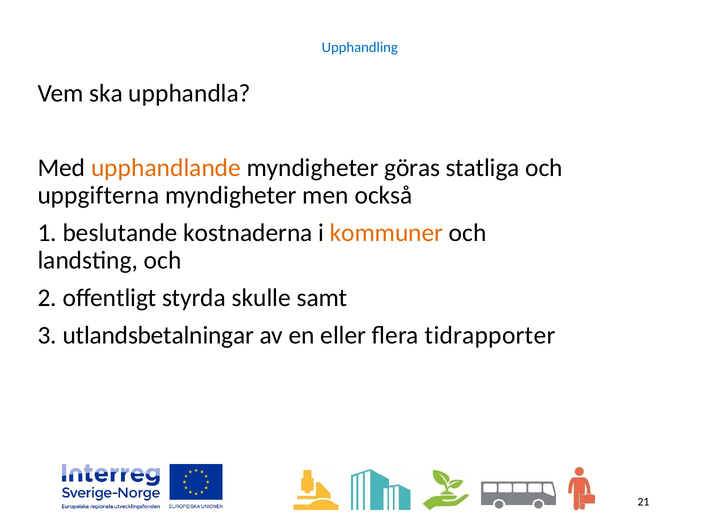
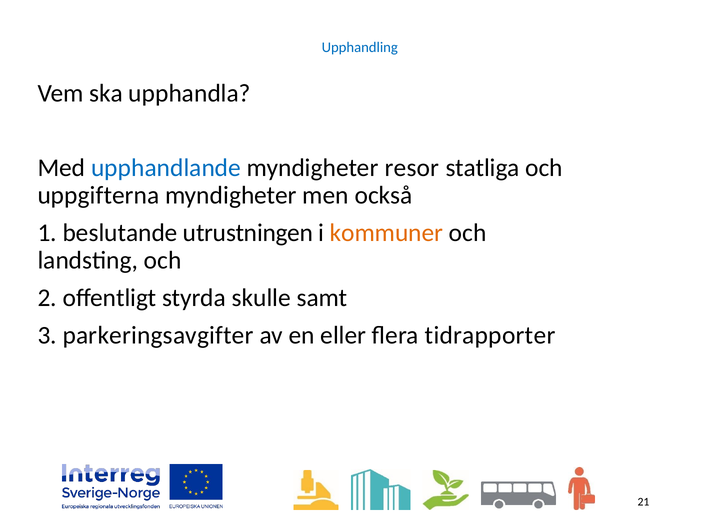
upphandlande colour: orange -> blue (166, 168)
göras: göras -> resor (412, 168)
kostnaderna: kostnaderna -> utrustningen (248, 233)
utlandsbetalningar: utlandsbetalningar -> parkeringsavgifter (158, 335)
